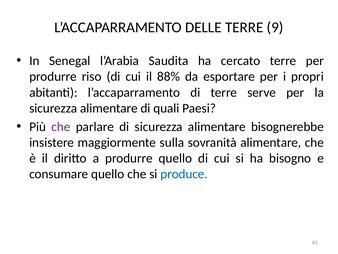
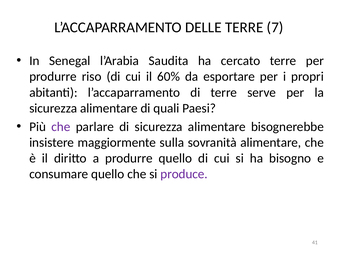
9: 9 -> 7 (275, 27)
88%: 88% -> 60% (169, 76)
produce colour: blue -> purple (184, 174)
